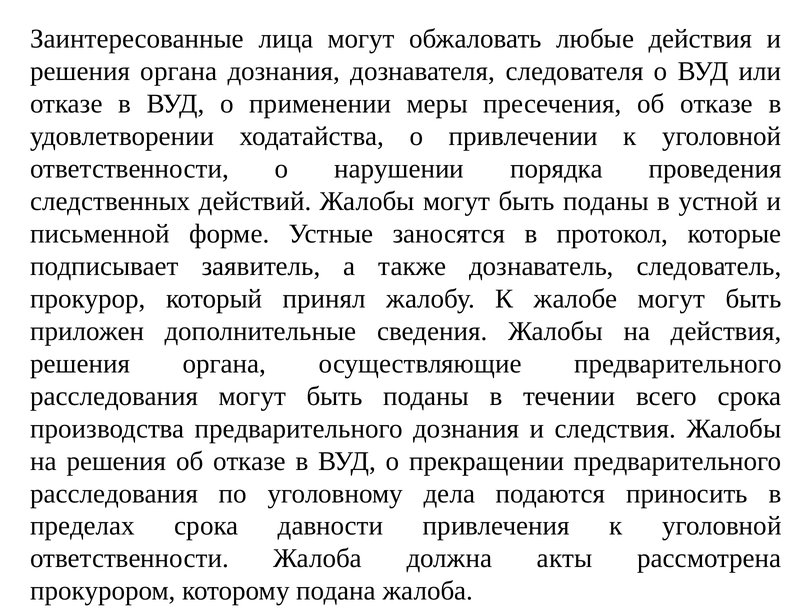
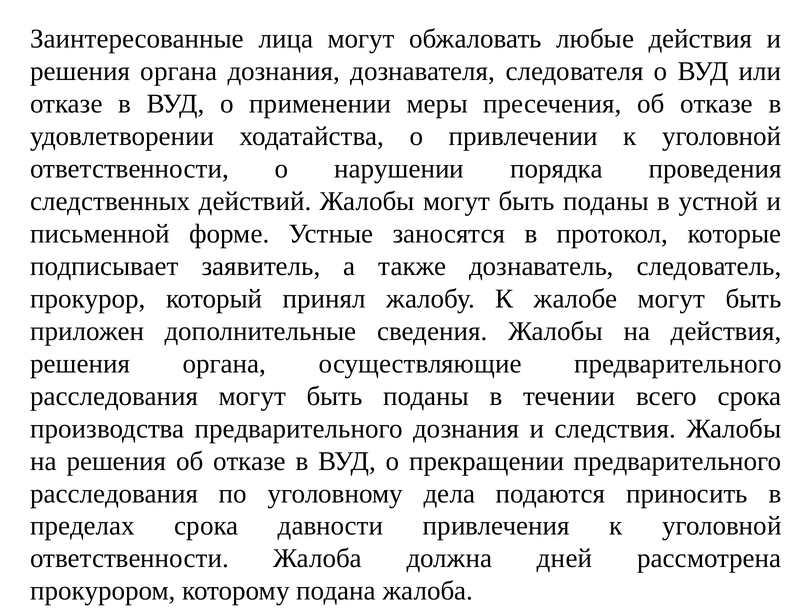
акты: акты -> дней (565, 559)
